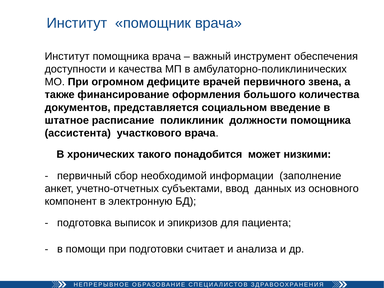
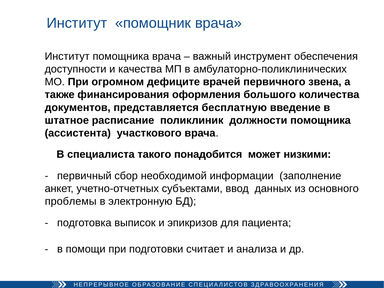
финансирование: финансирование -> финансирования (123, 95)
социальном: социальном -> бесплатную (234, 108)
хронических: хронических -> специалиста (101, 154)
компонент: компонент -> проблемы (71, 201)
